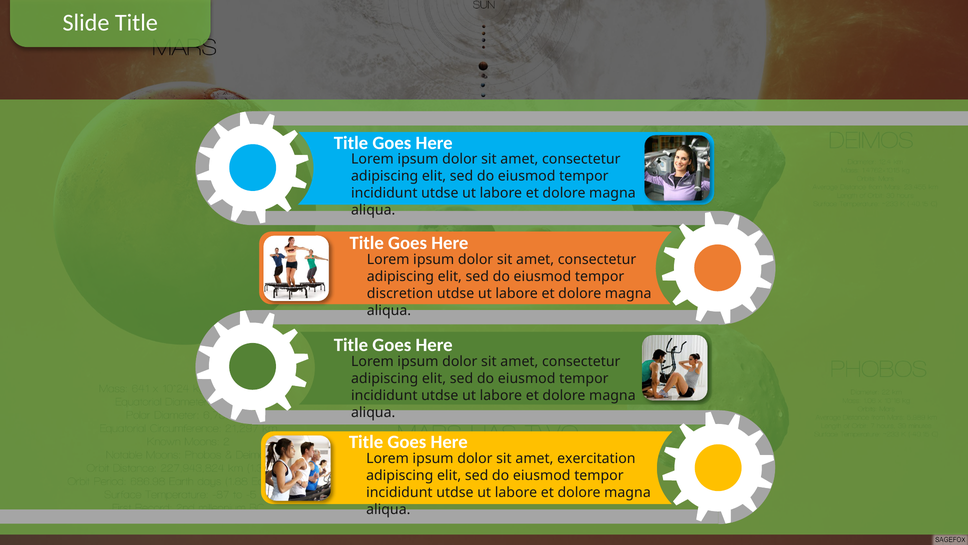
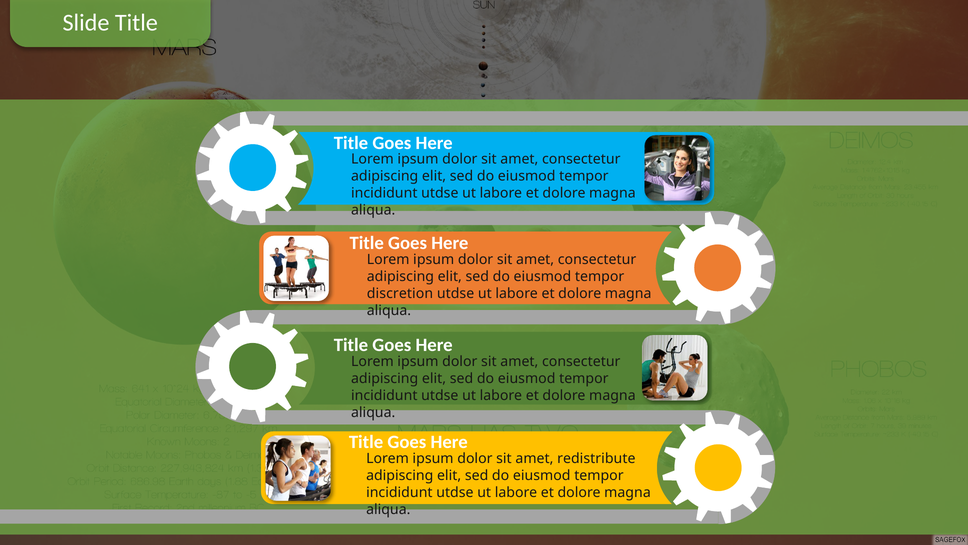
exercitation: exercitation -> redistribute (596, 458)
